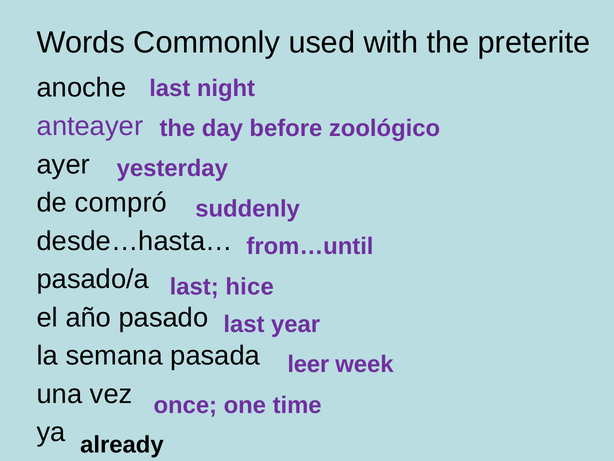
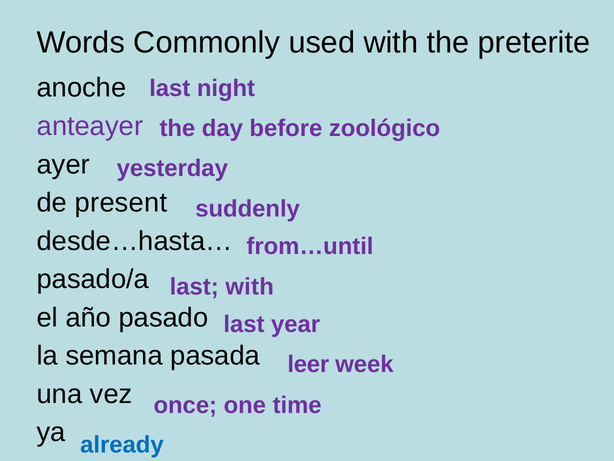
compró: compró -> present (121, 203)
last hice: hice -> with (250, 287)
already colour: black -> blue (122, 444)
